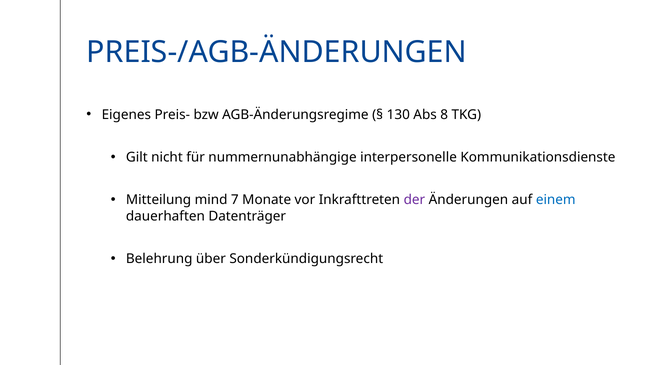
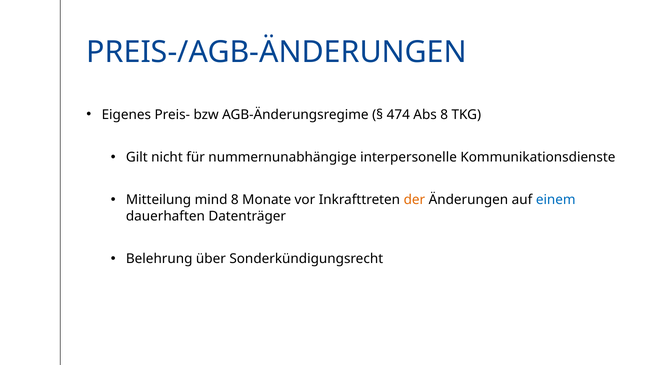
130: 130 -> 474 (398, 115)
mind 7: 7 -> 8 (235, 200)
der colour: purple -> orange (414, 200)
